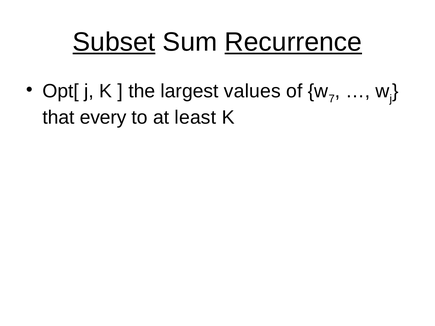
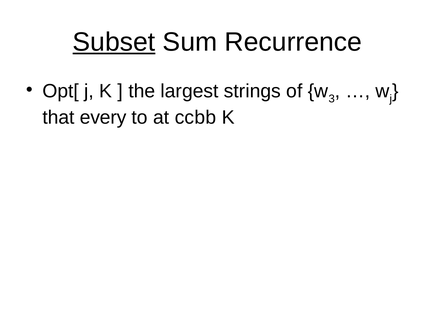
Recurrence underline: present -> none (293, 42)
values: values -> strings (252, 91)
7: 7 -> 3 (332, 99)
least: least -> ccbb (195, 118)
